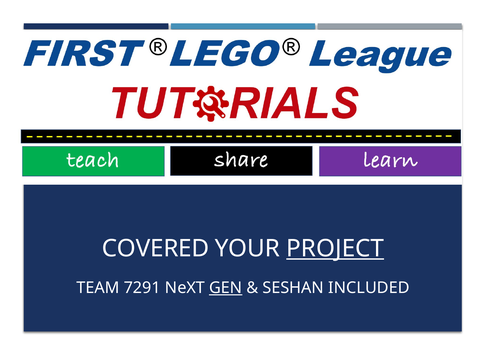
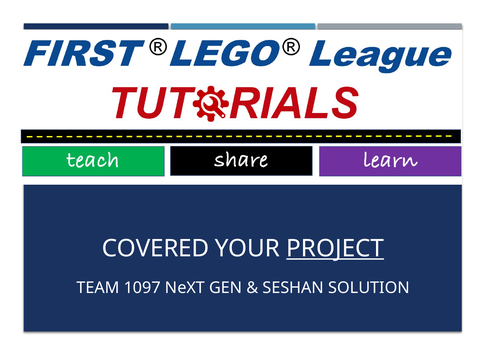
7291: 7291 -> 1097 (142, 288)
GEN underline: present -> none (226, 288)
INCLUDED: INCLUDED -> SOLUTION (369, 288)
